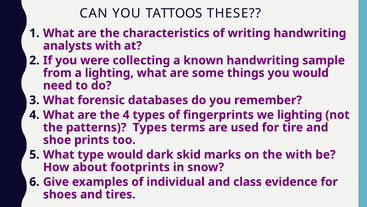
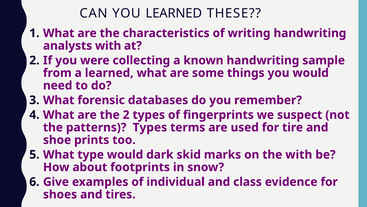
YOU TATTOOS: TATTOOS -> LEARNED (174, 13)
a lighting: lighting -> learned (109, 73)
the 4: 4 -> 2 (126, 115)
we lighting: lighting -> suspect (300, 115)
